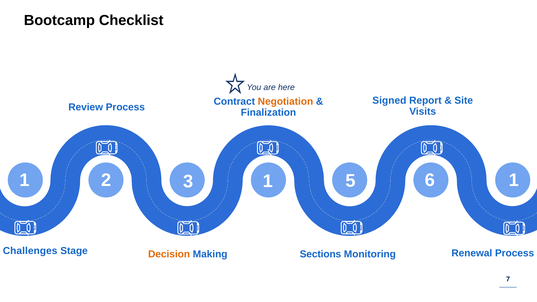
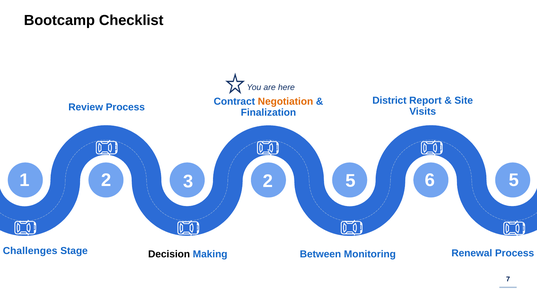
Signed: Signed -> District (389, 101)
3 1: 1 -> 2 (268, 181)
6 1: 1 -> 5 (514, 180)
Decision colour: orange -> black (169, 254)
Sections: Sections -> Between (320, 254)
